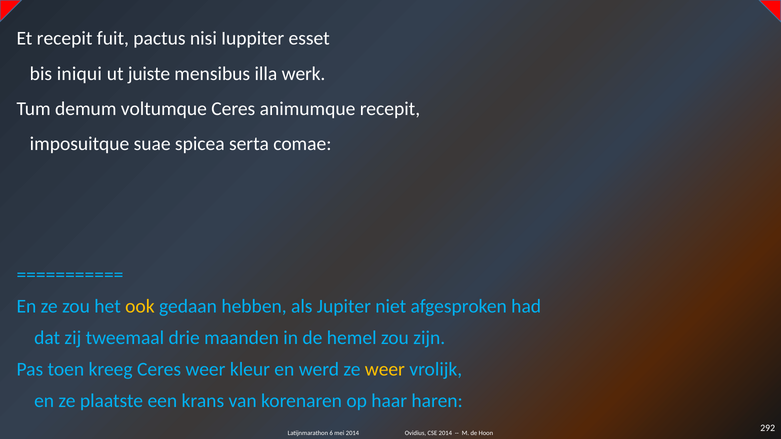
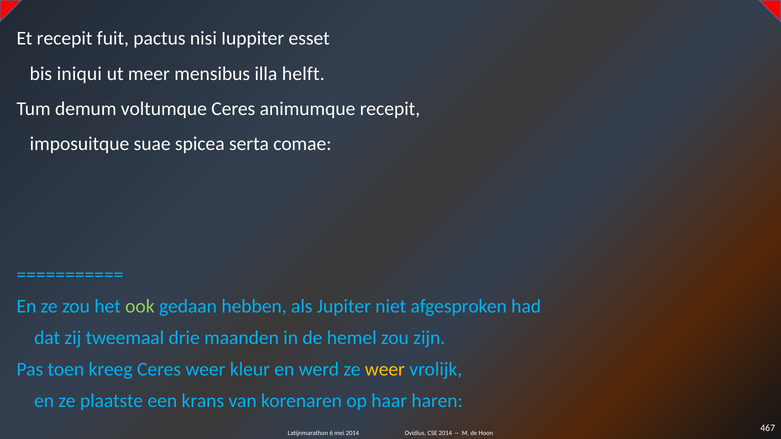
juiste: juiste -> meer (149, 74)
werk: werk -> helft (303, 74)
ook colour: yellow -> light green (140, 306)
292: 292 -> 467 (768, 428)
